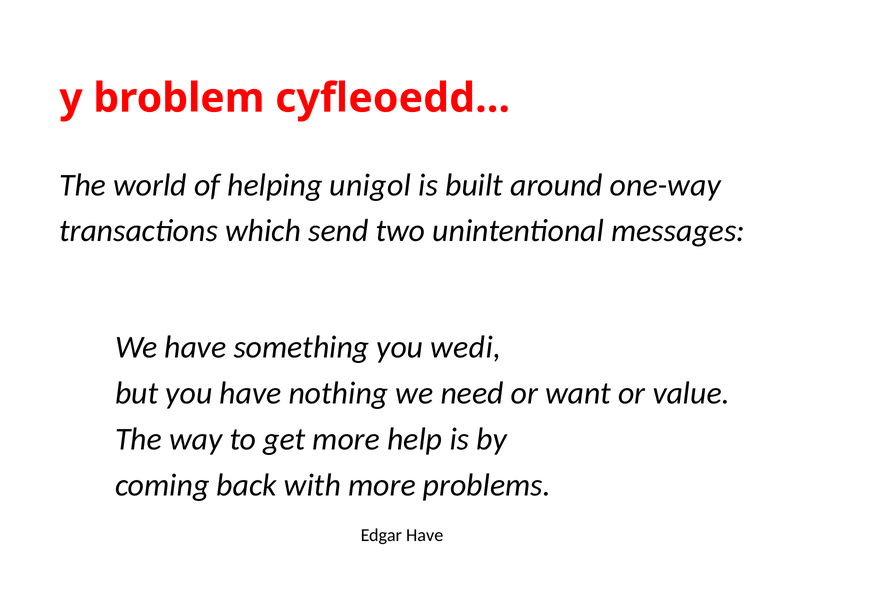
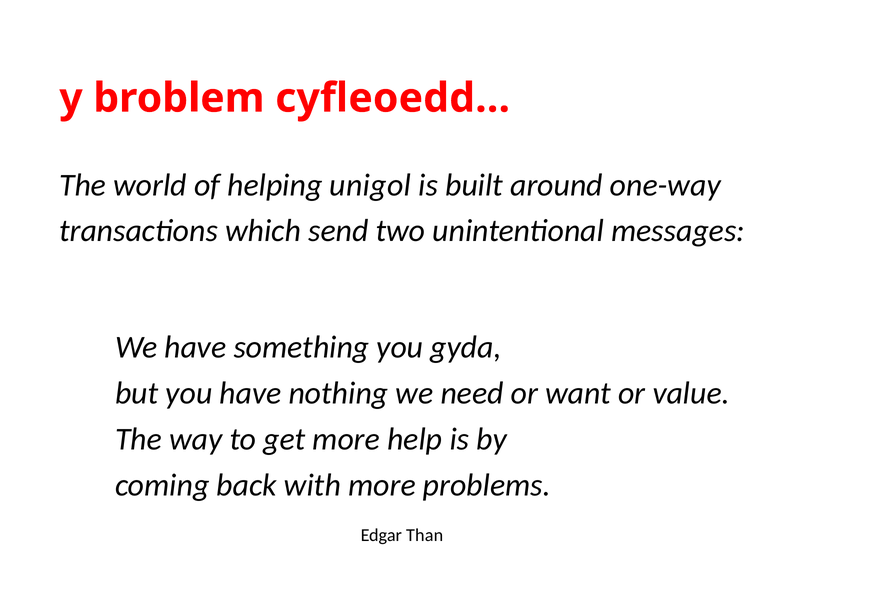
wedi: wedi -> gyda (466, 347)
Edgar Have: Have -> Than (425, 535)
